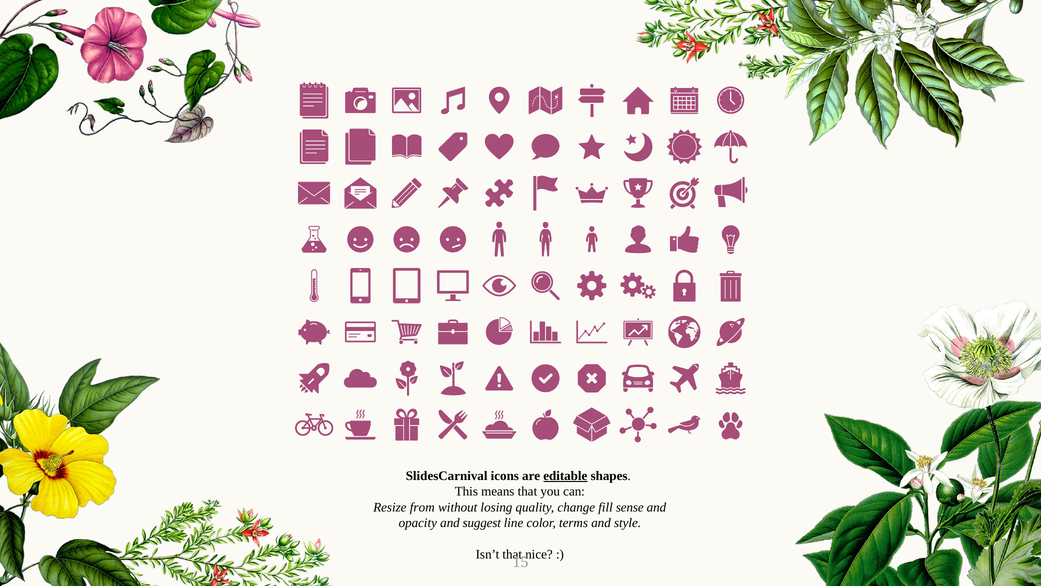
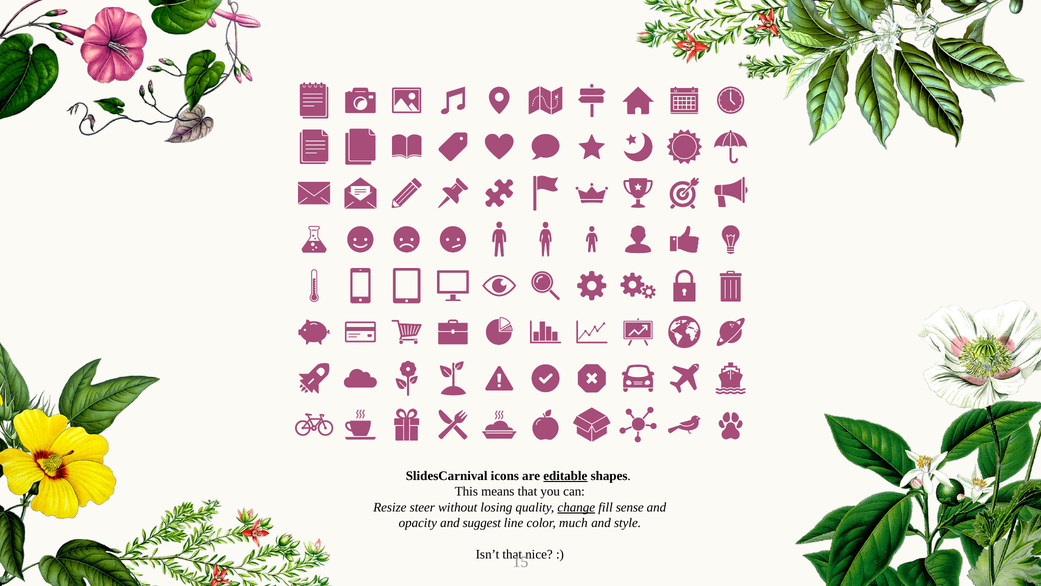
from: from -> steer (422, 507)
change underline: none -> present (576, 507)
terms: terms -> much (573, 523)
